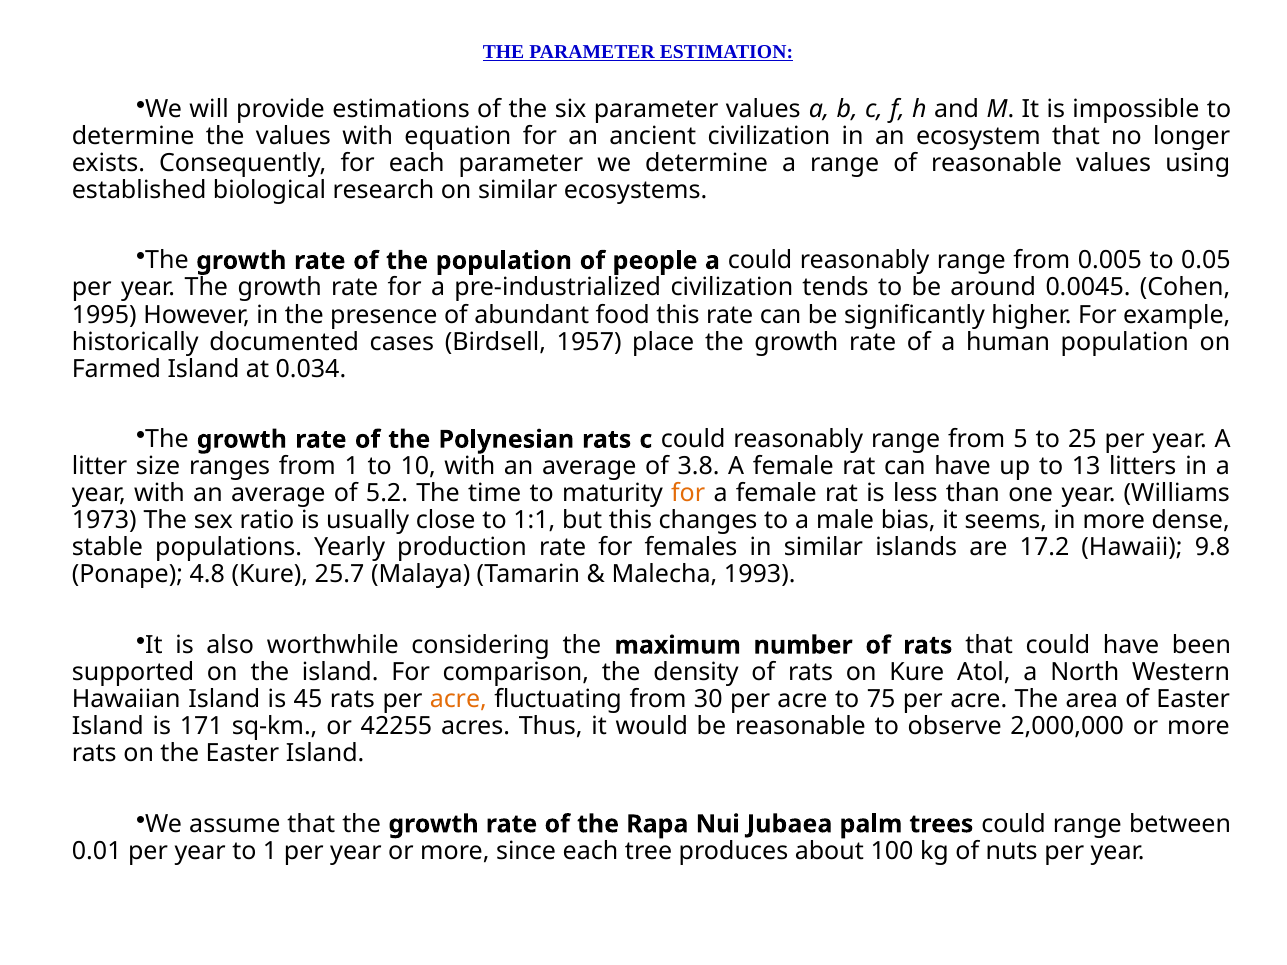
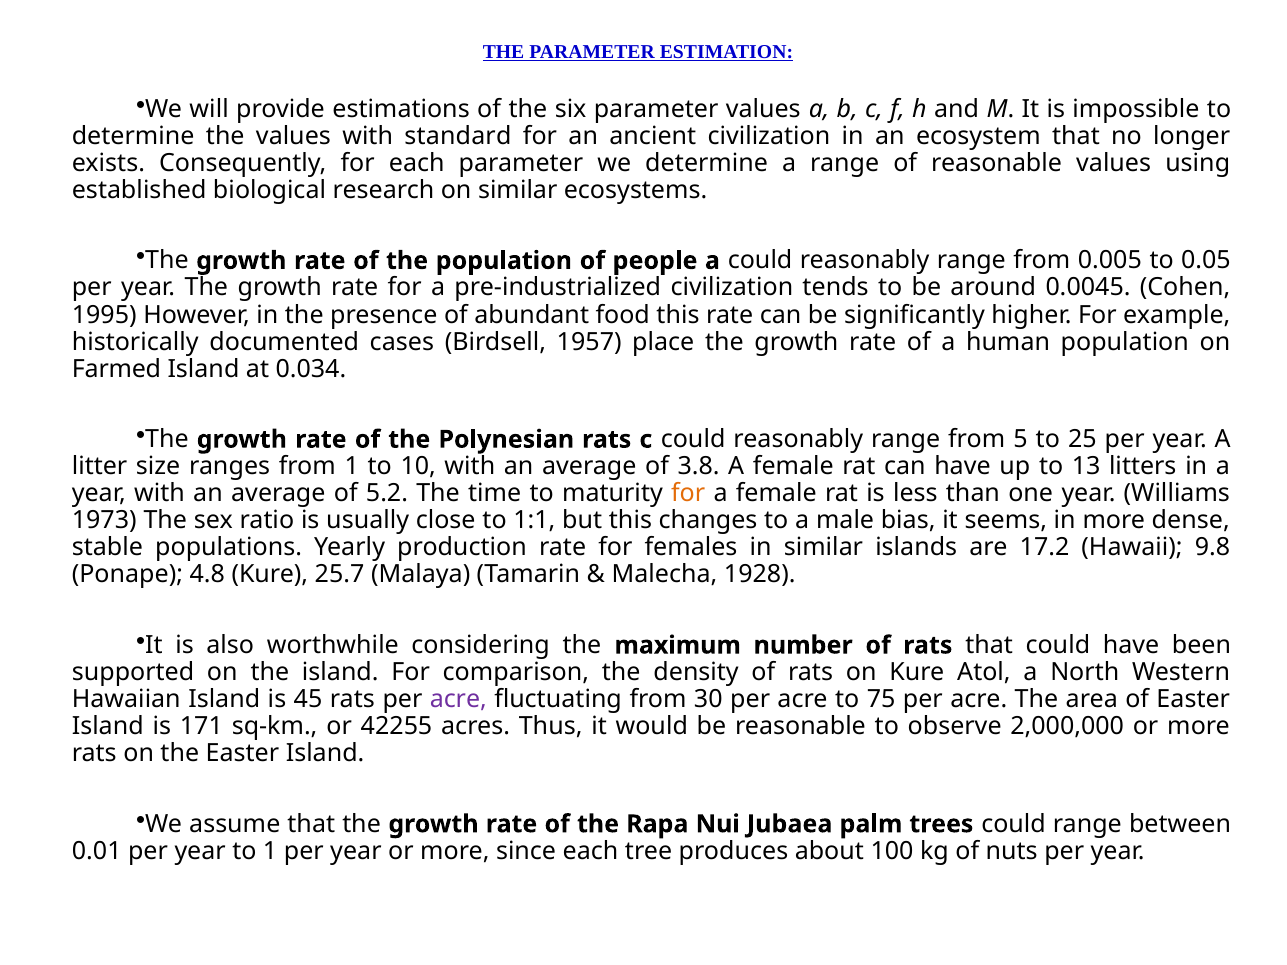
equation: equation -> standard (458, 136)
1993: 1993 -> 1928 (760, 575)
acre colour: orange -> purple (458, 700)
